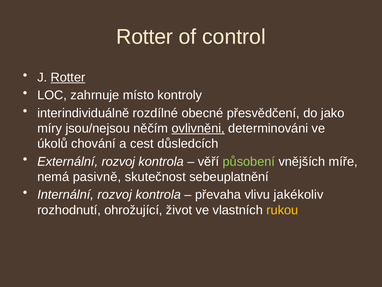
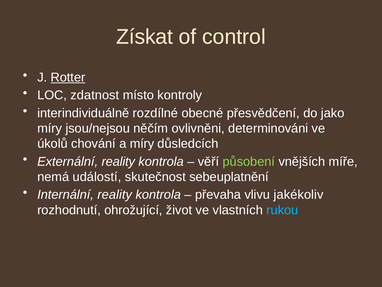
Rotter: Rotter -> Získat (145, 37)
zahrnuje: zahrnuje -> zdatnost (95, 95)
ovlivněni underline: present -> none (198, 128)
a cest: cest -> míry (142, 143)
Externální rozvoj: rozvoj -> reality (118, 161)
pasivně: pasivně -> událostí (97, 177)
Internální rozvoj: rozvoj -> reality (115, 194)
rukou colour: yellow -> light blue (282, 210)
